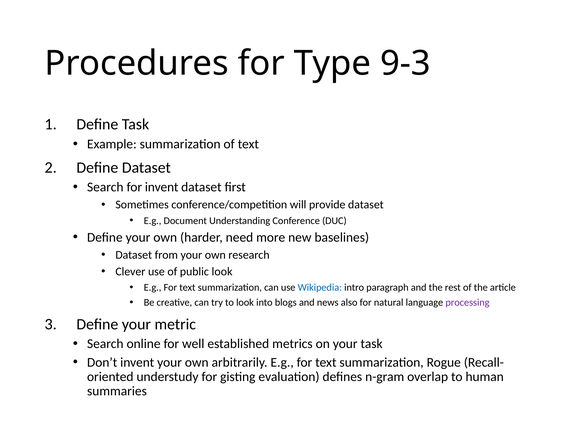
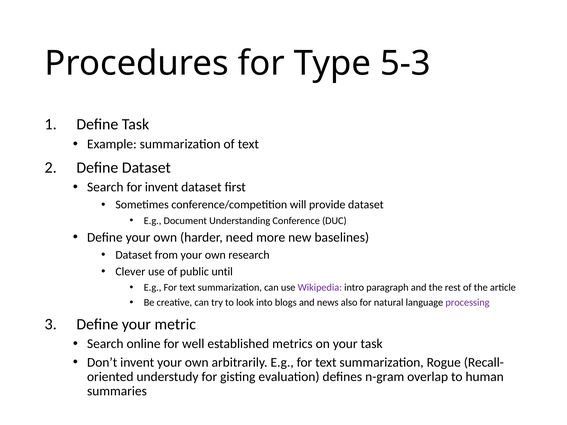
9-3: 9-3 -> 5-3 (405, 64)
public look: look -> until (222, 272)
Wikipedia colour: blue -> purple (320, 288)
